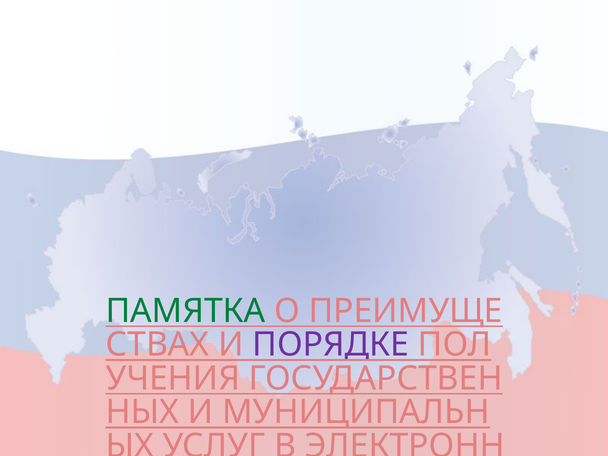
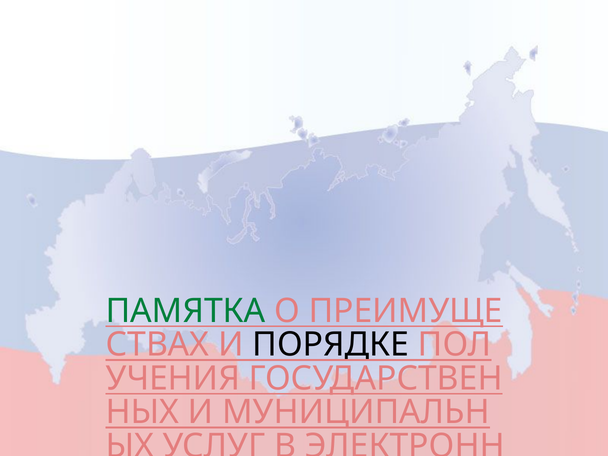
ПОРЯДКЕ colour: purple -> black (331, 345)
